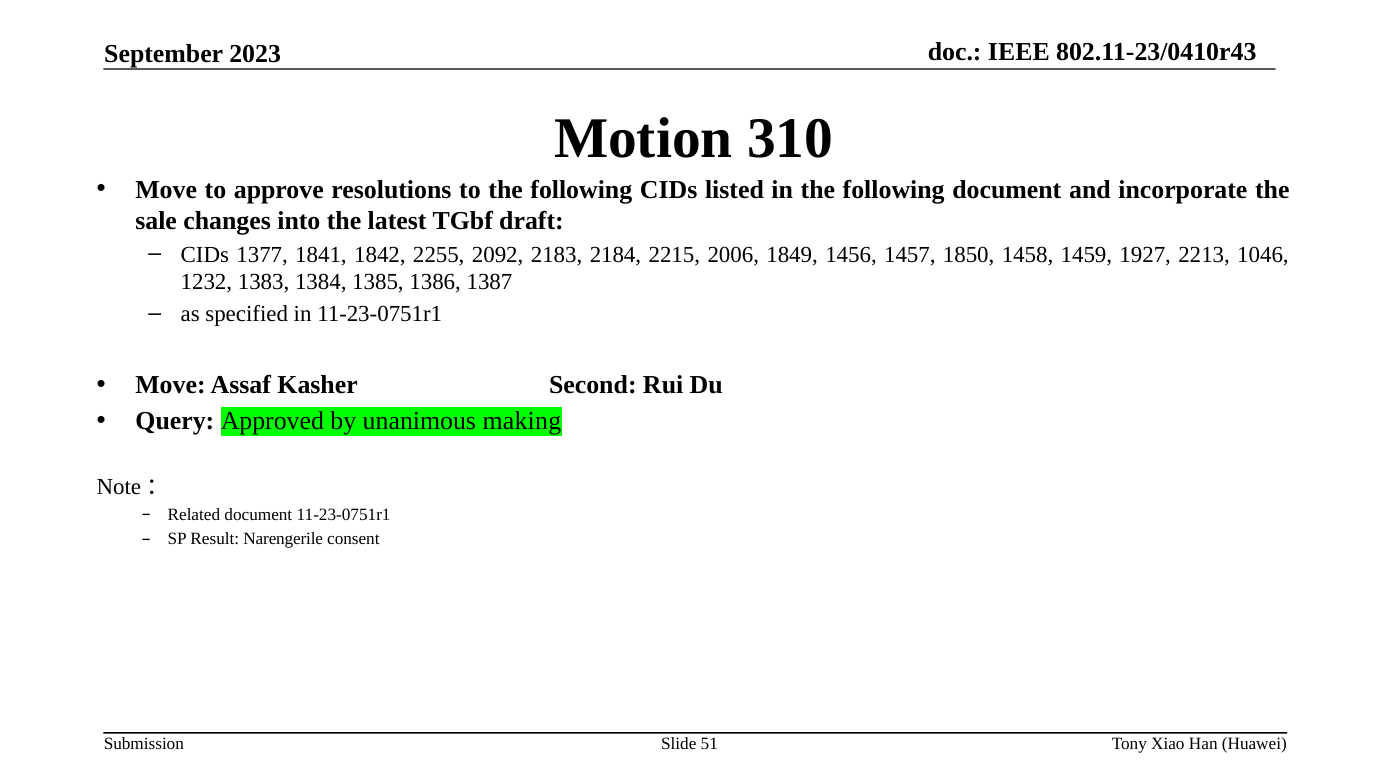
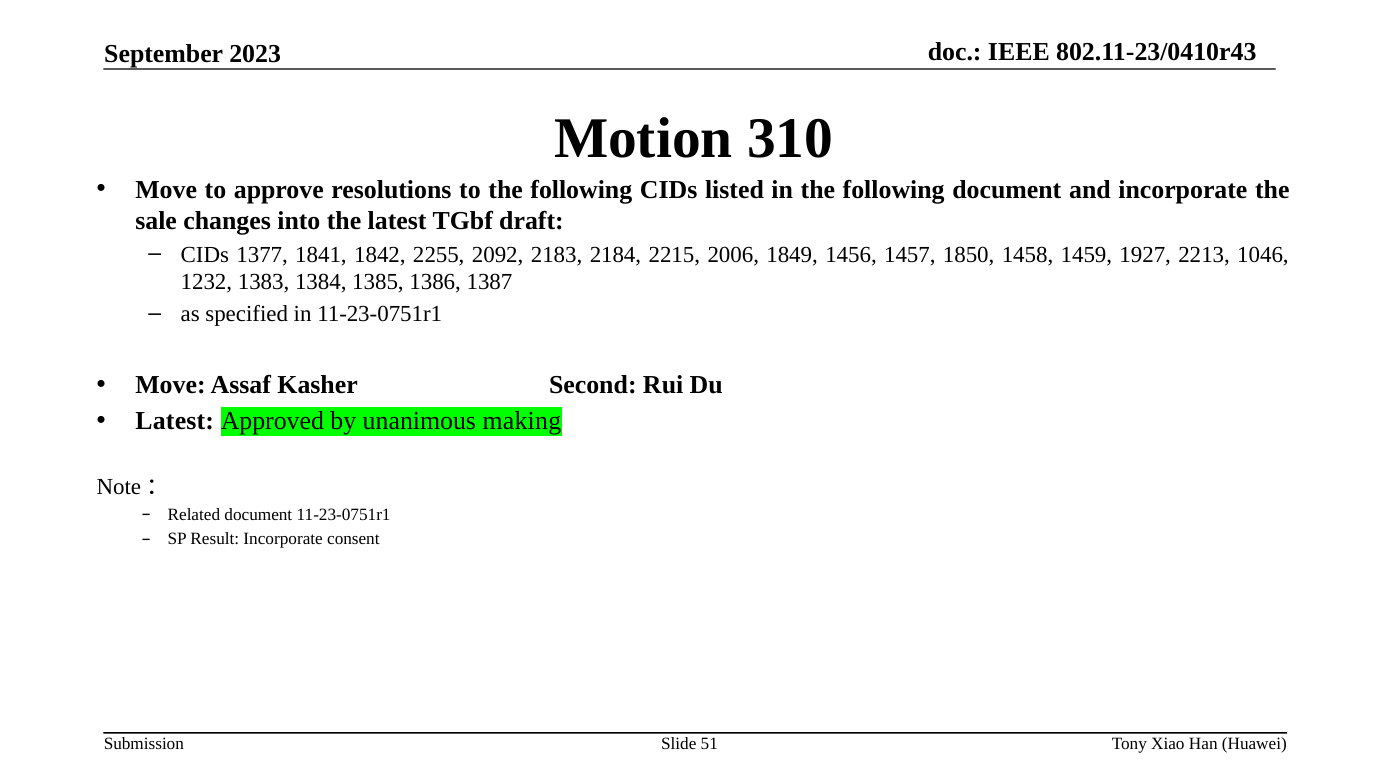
Query: Query -> Latest (175, 421)
Result Narengerile: Narengerile -> Incorporate (283, 538)
